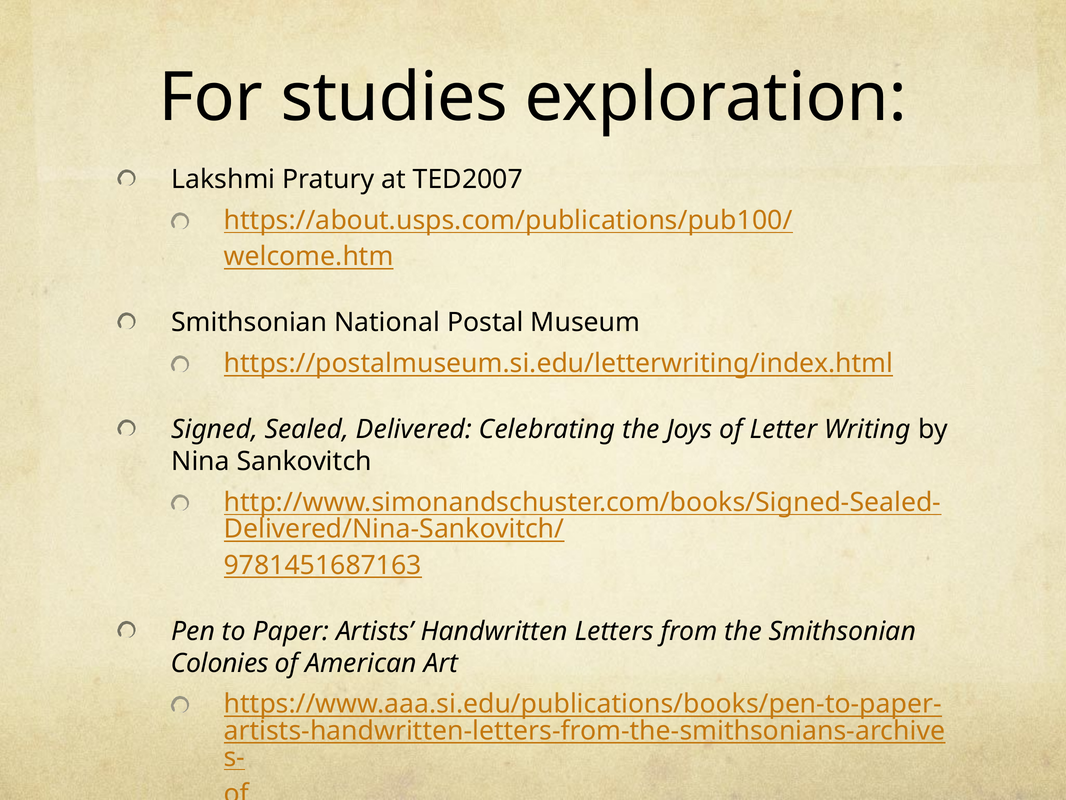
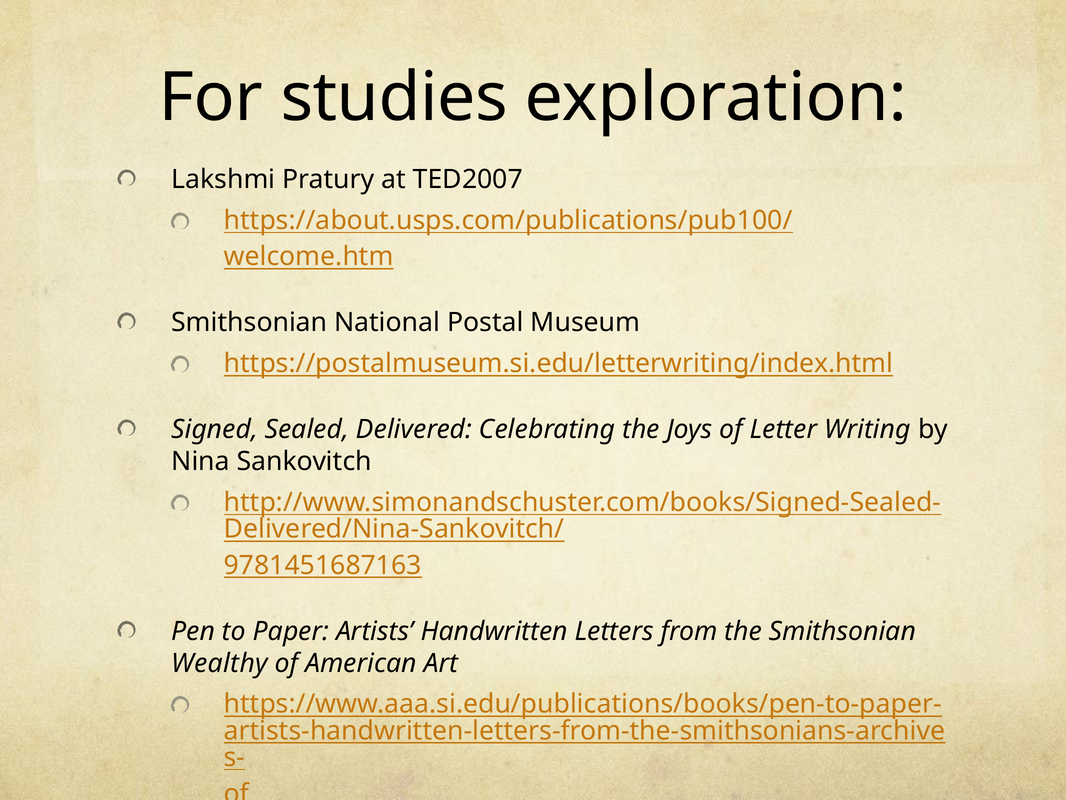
Colonies: Colonies -> Wealthy (219, 663)
